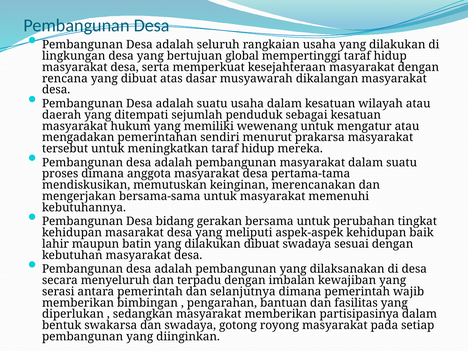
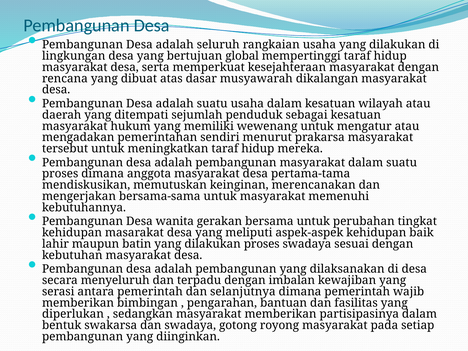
bidang: bidang -> wanita (175, 221)
dilakukan dibuat: dibuat -> proses (262, 244)
